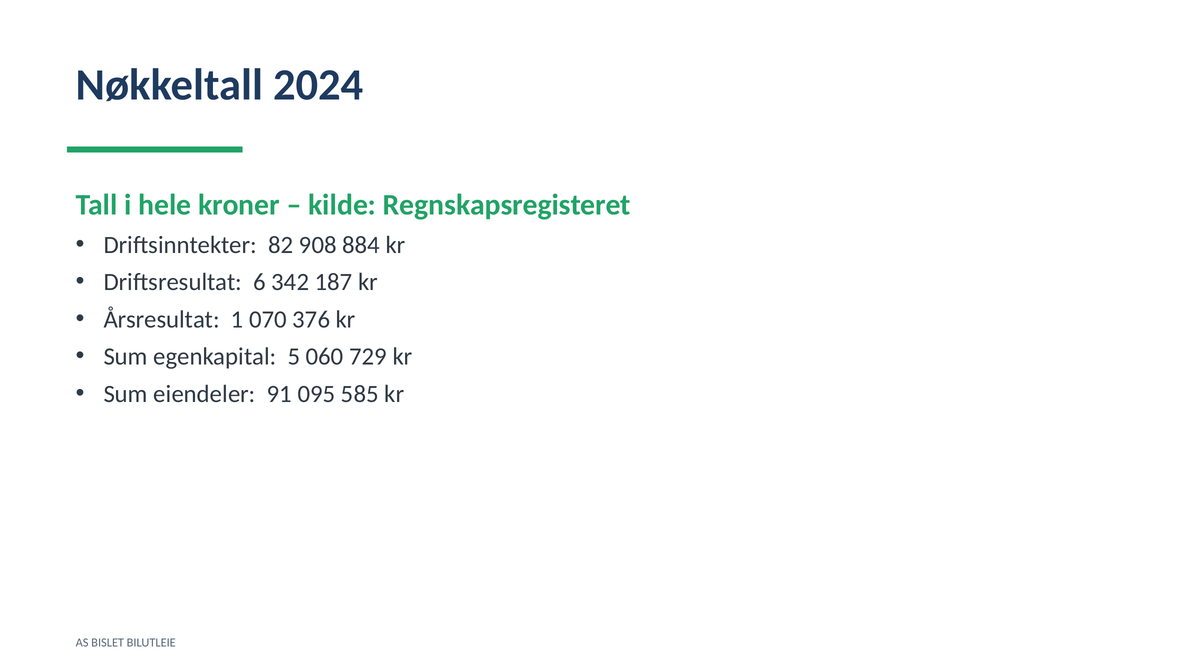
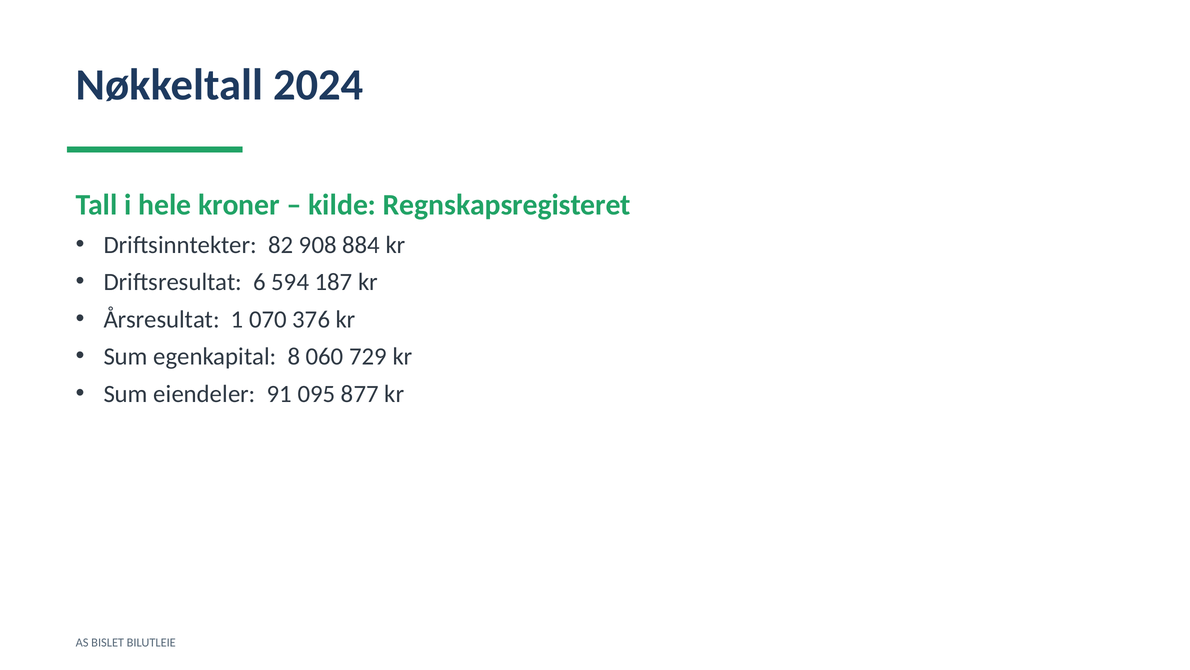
342: 342 -> 594 (290, 282)
5: 5 -> 8 (294, 356)
585: 585 -> 877 (360, 394)
